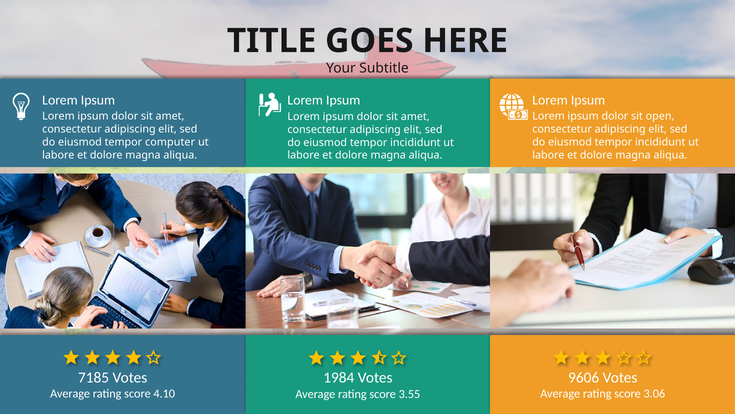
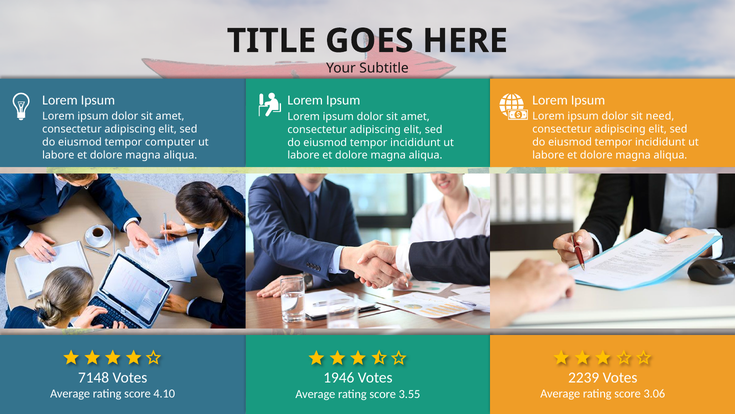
open: open -> need (660, 116)
7185: 7185 -> 7148 (94, 377)
9606: 9606 -> 2239 (584, 377)
1984: 1984 -> 1946 (339, 377)
